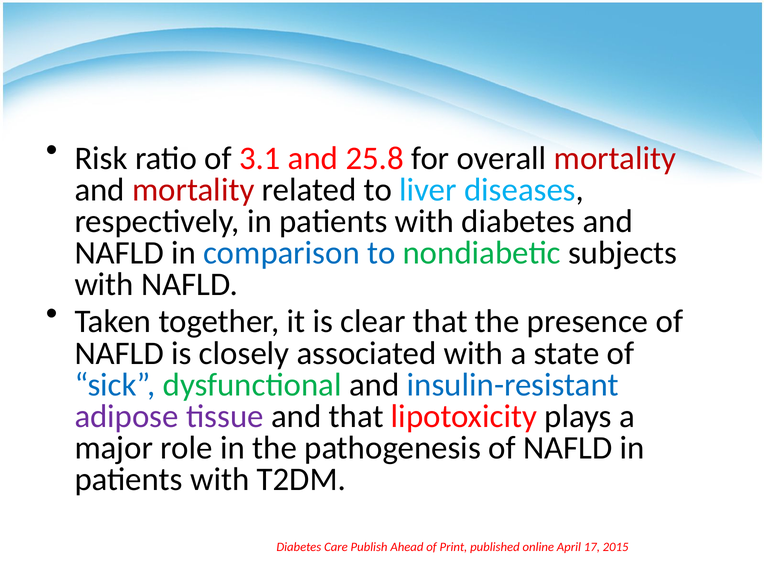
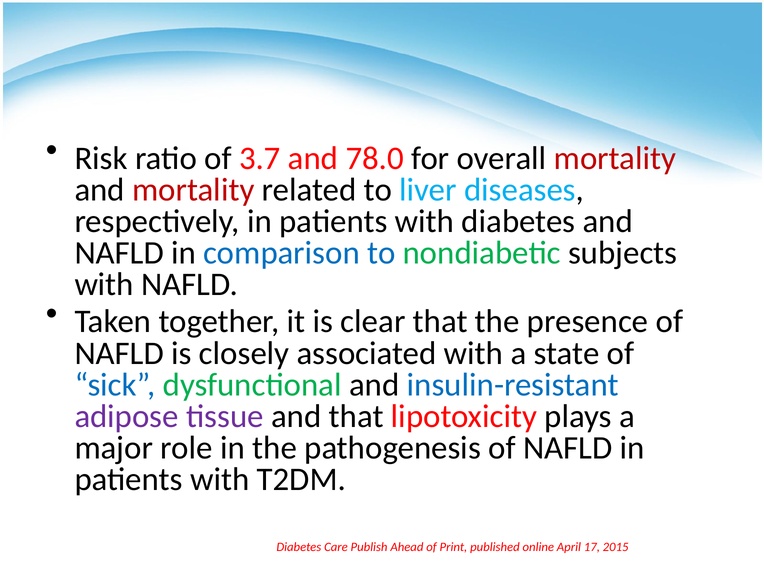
3.1: 3.1 -> 3.7 (260, 158)
25.8: 25.8 -> 78.0 (375, 158)
